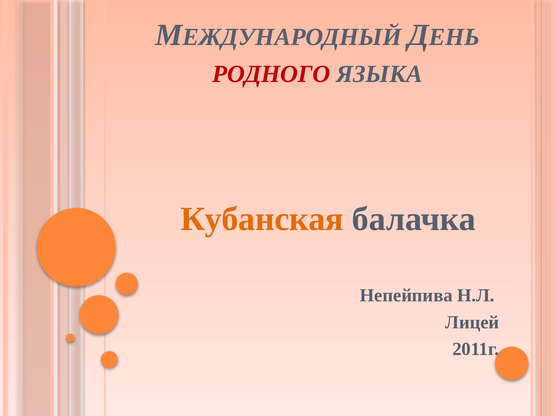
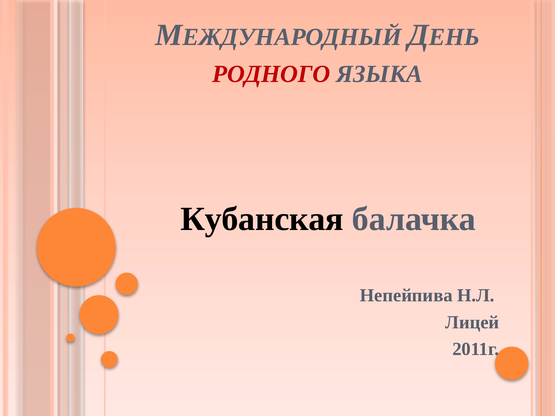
Кубанская colour: orange -> black (262, 219)
